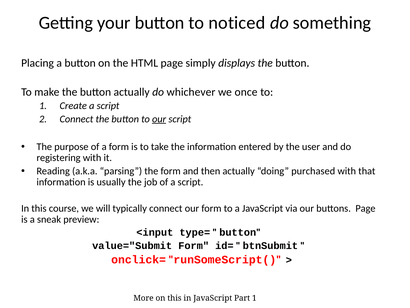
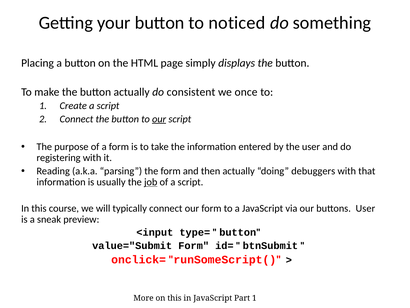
whichever: whichever -> consistent (191, 92)
purchased: purchased -> debuggers (313, 171)
job underline: none -> present (151, 182)
buttons Page: Page -> User (365, 208)
